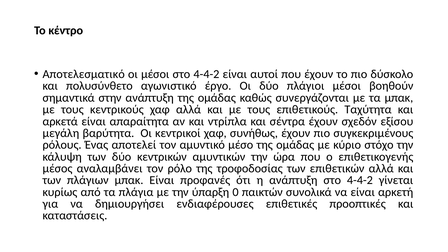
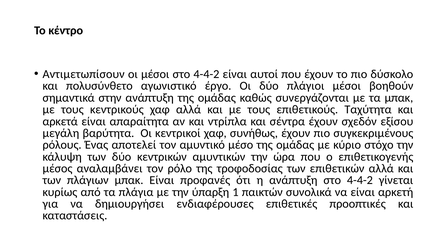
Αποτελεσματικό: Αποτελεσματικό -> Αντιμετωπίσουν (84, 74)
0: 0 -> 1 (235, 192)
